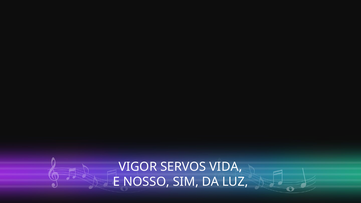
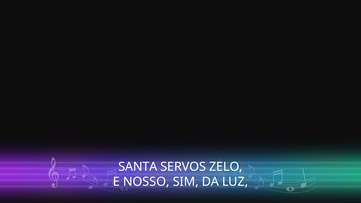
VIGOR: VIGOR -> SANTA (138, 167)
VIDA: VIDA -> ZELO (226, 167)
